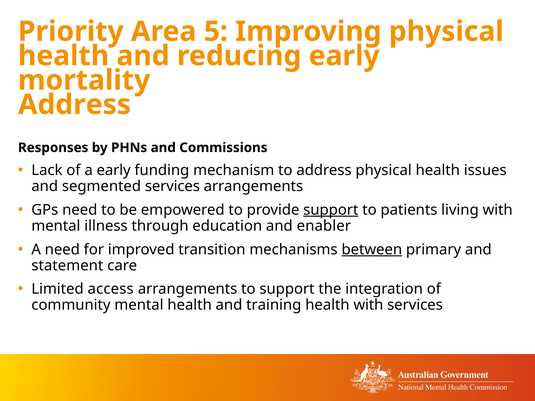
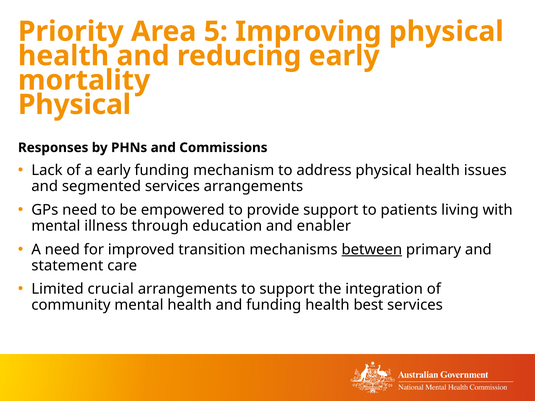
Address: Address -> Physical (75, 105)
support underline: present -> none (331, 210)
access: access -> crucial (111, 289)
and training: training -> funding (274, 305)
health with: with -> best (368, 305)
